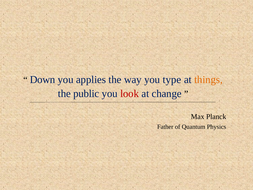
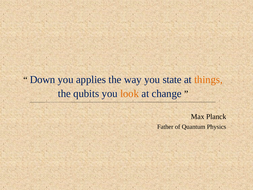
type: type -> state (172, 80)
public: public -> qubits (86, 94)
look colour: red -> orange (130, 94)
